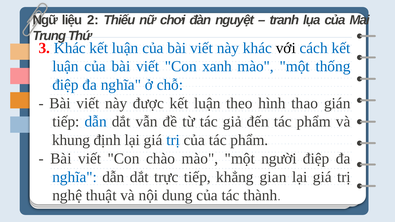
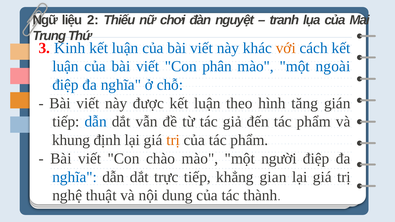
3 Khác: Khác -> Kinh (70, 48)
với colour: black -> orange (286, 48)
xanh: xanh -> phân (217, 66)
thống: thống -> ngoài (333, 66)
thao: thao -> tăng (305, 103)
trị colour: blue -> orange (173, 140)
